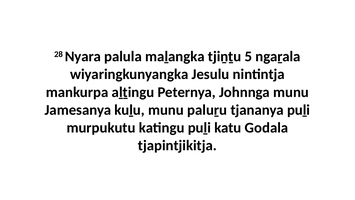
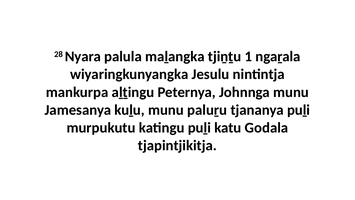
5: 5 -> 1 (248, 56)
